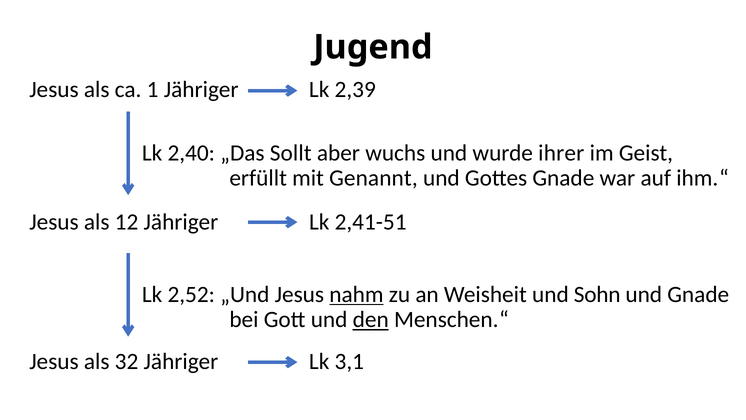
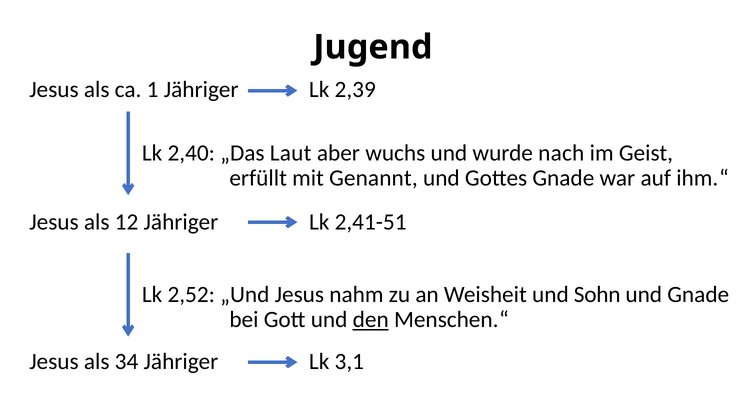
Sollt: Sollt -> Laut (291, 153)
ihrer: ihrer -> nach (561, 153)
nahm underline: present -> none (356, 294)
32: 32 -> 34 (127, 361)
